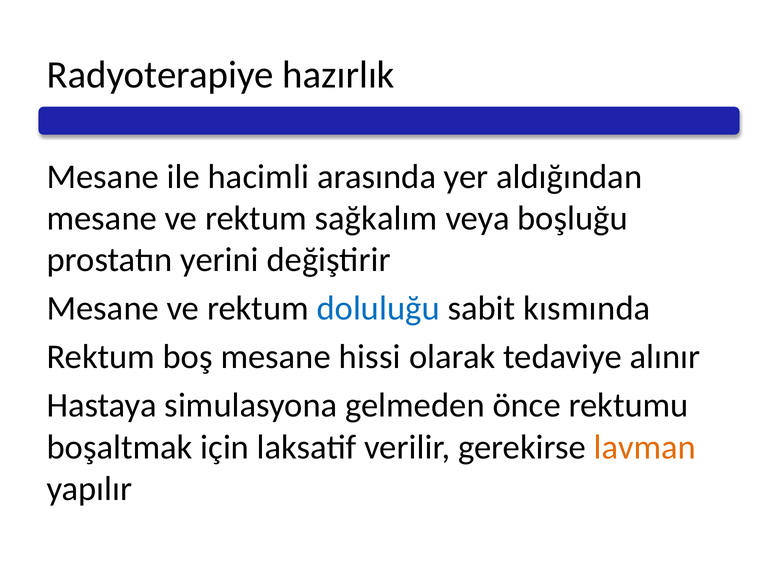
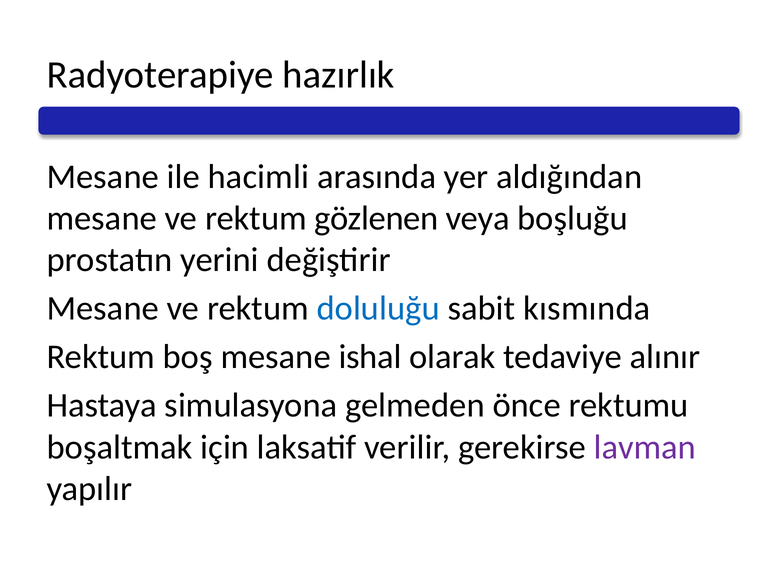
sağkalım: sağkalım -> gözlenen (376, 218)
hissi: hissi -> ishal (370, 357)
lavman colour: orange -> purple (645, 447)
